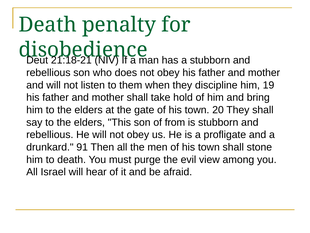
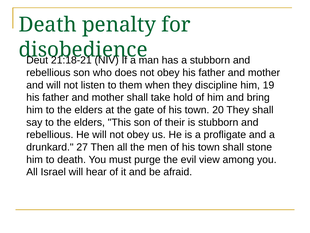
from: from -> their (175, 122)
91: 91 -> 27 (82, 147)
